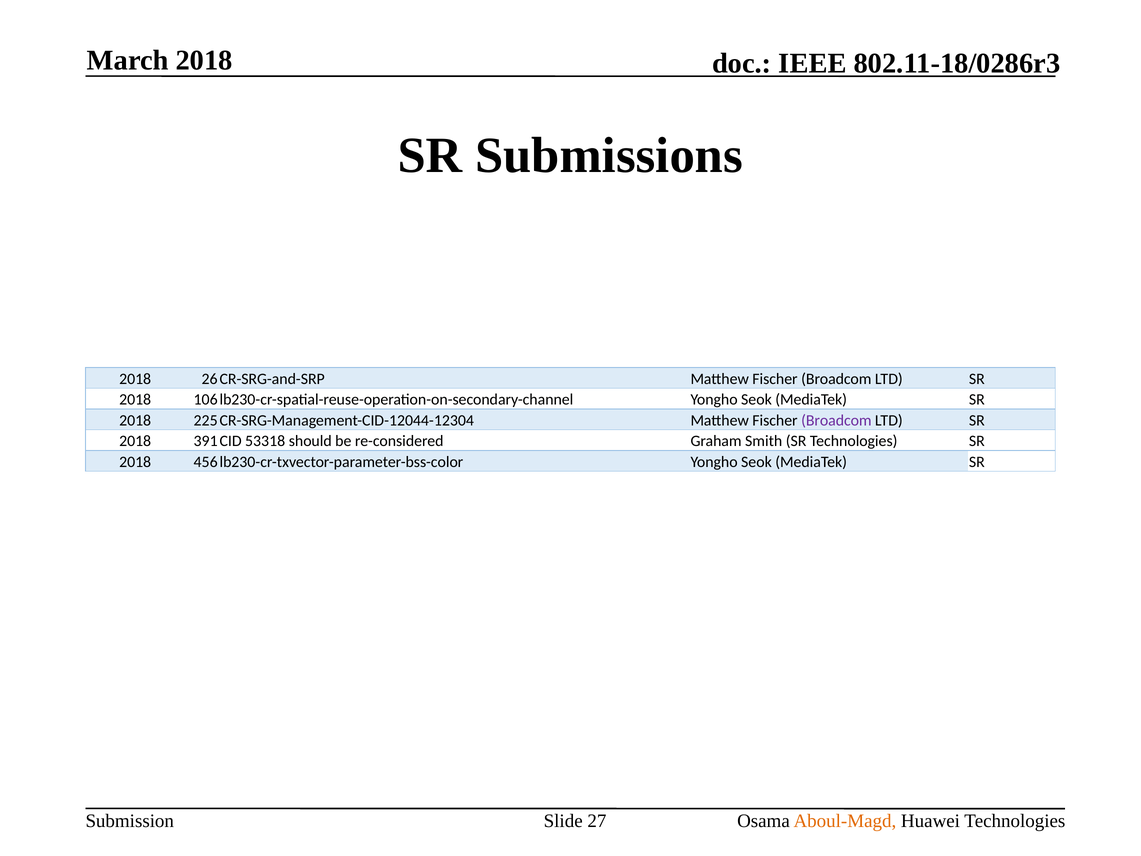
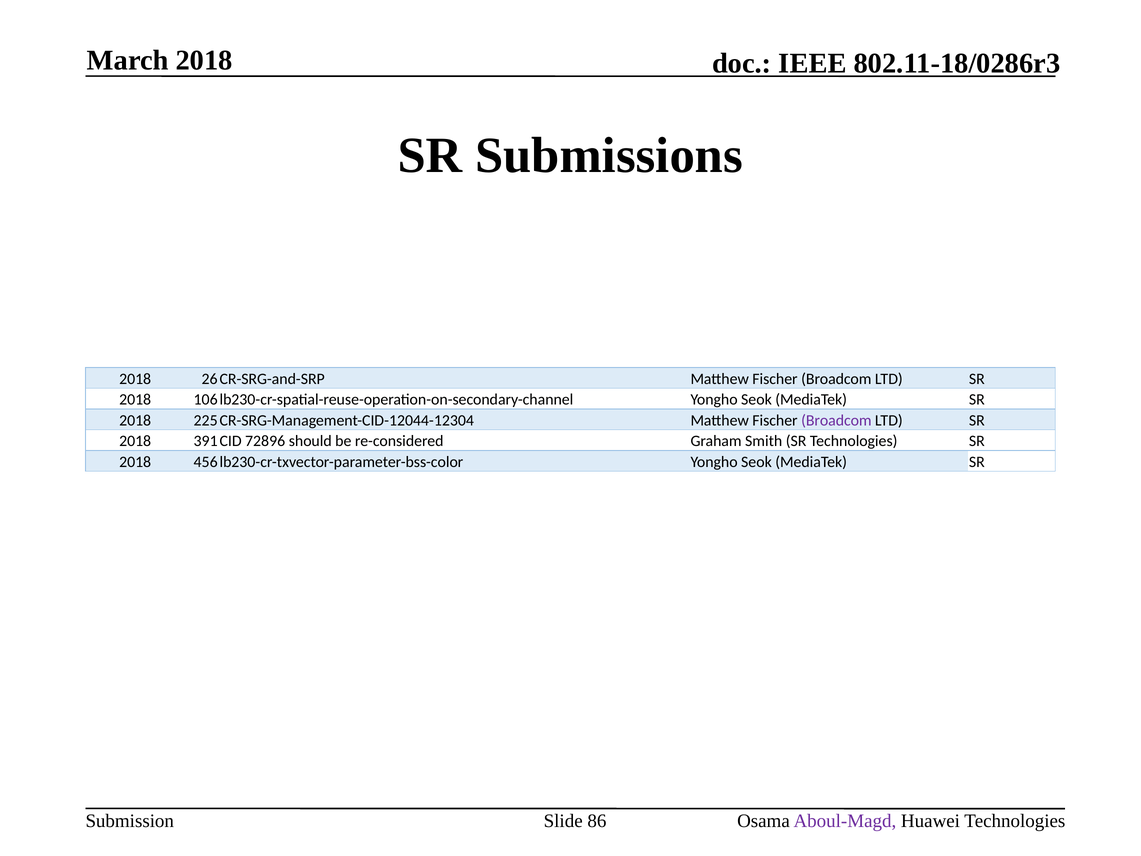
53318: 53318 -> 72896 (265, 441)
27: 27 -> 86 (597, 821)
Aboul-Magd colour: orange -> purple (845, 821)
